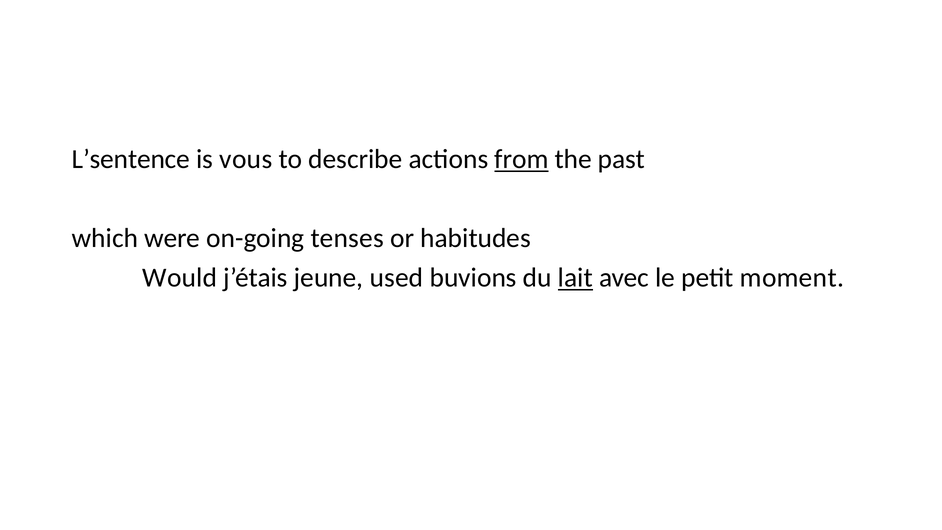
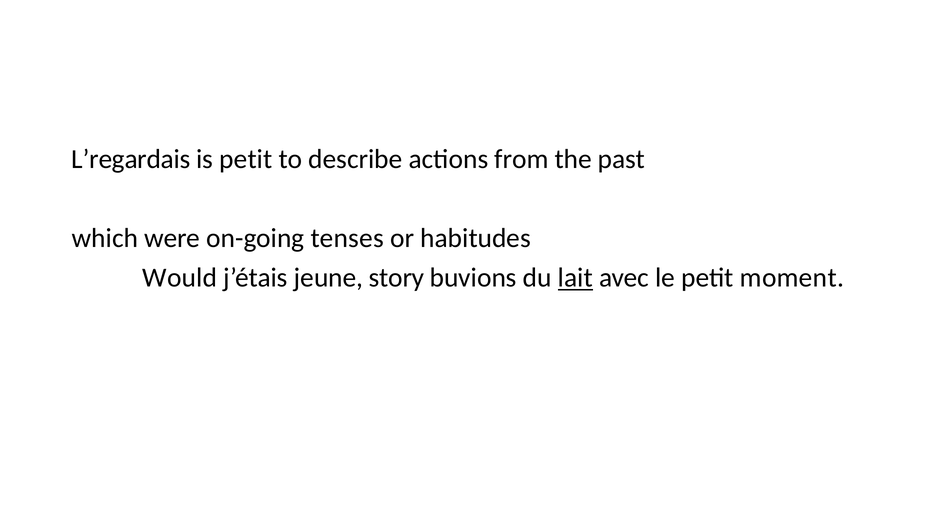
L’sentence: L’sentence -> L’regardais (131, 159)
is vous: vous -> petit (246, 159)
from underline: present -> none (521, 159)
used: used -> story (397, 278)
